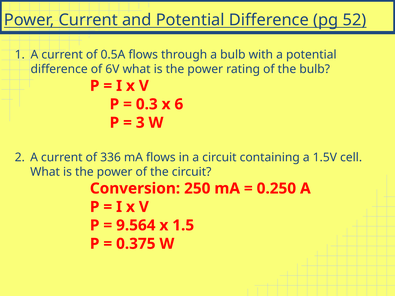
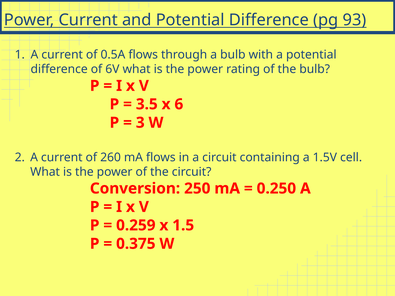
52: 52 -> 93 (354, 20)
0.3: 0.3 -> 3.5 (147, 104)
336: 336 -> 260 (111, 157)
9.564: 9.564 -> 0.259 (136, 226)
